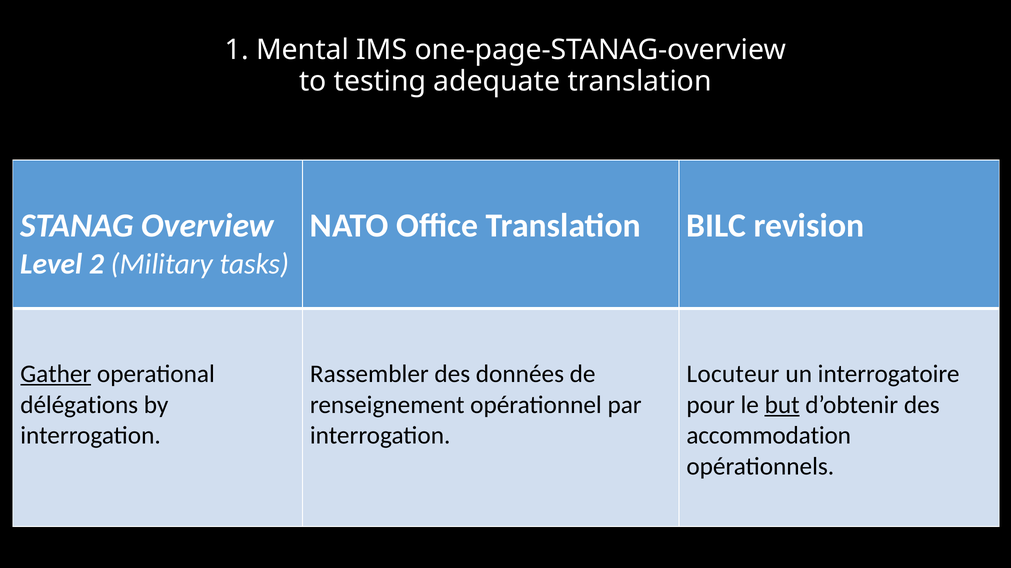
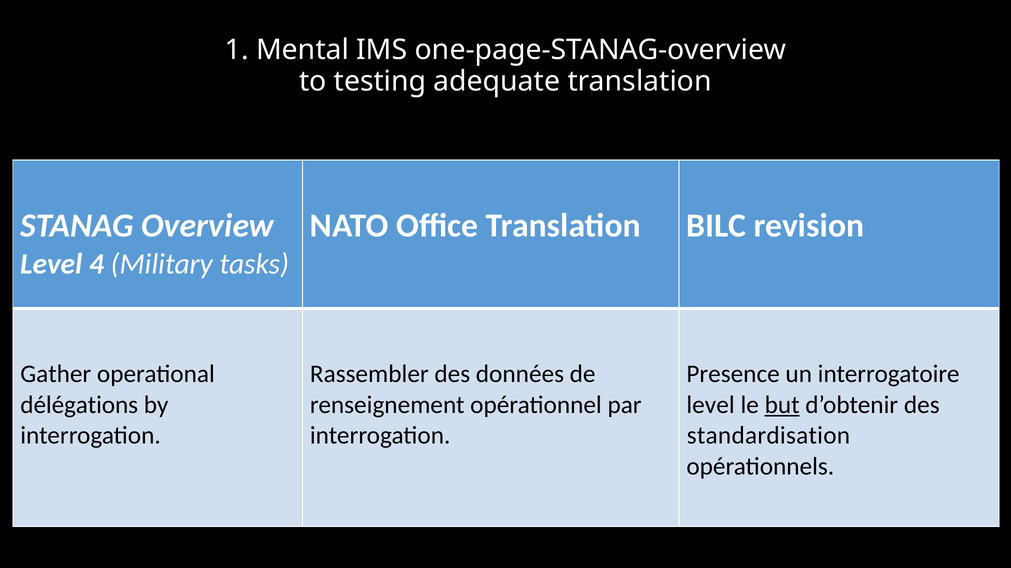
2: 2 -> 4 (97, 265)
Gather underline: present -> none (56, 374)
Locuteur: Locuteur -> Presence (733, 374)
pour: pour -> level (711, 405)
accommodation: accommodation -> standardisation (768, 436)
